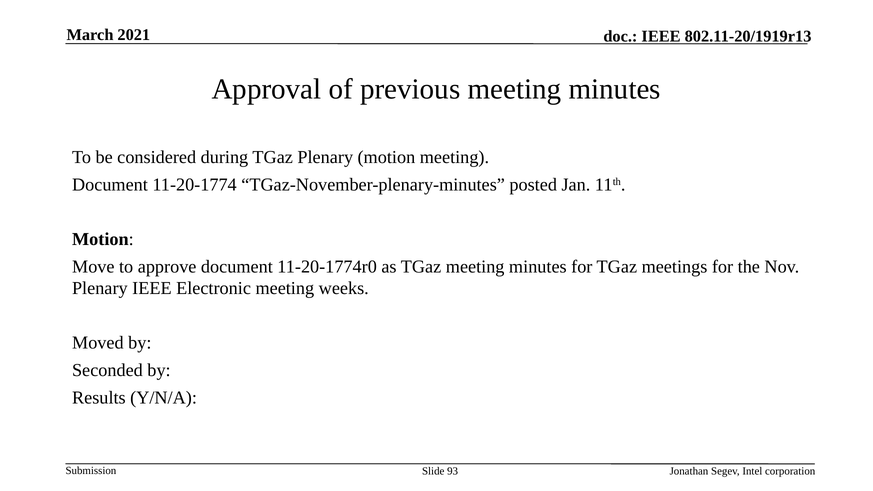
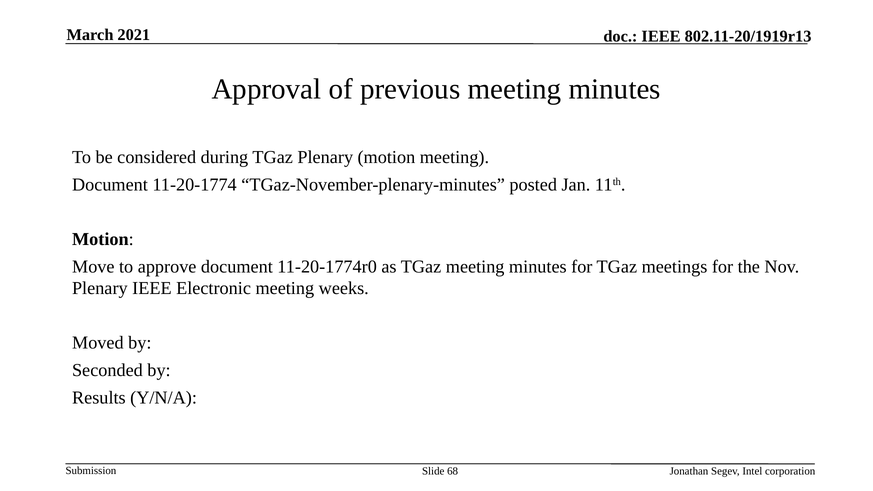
93: 93 -> 68 (453, 471)
